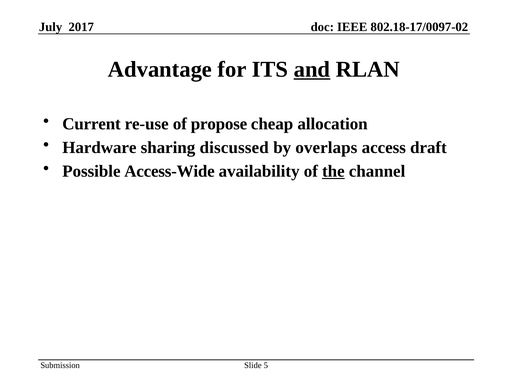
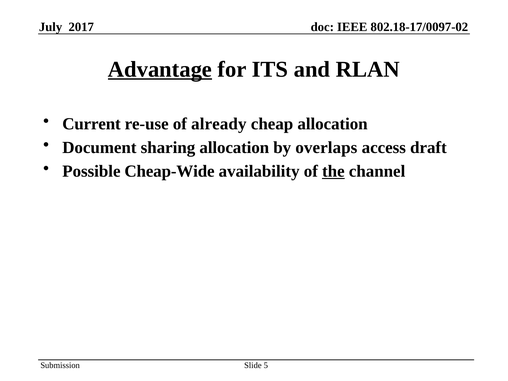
Advantage underline: none -> present (160, 69)
and underline: present -> none (312, 69)
propose: propose -> already (219, 124)
Hardware: Hardware -> Document (99, 148)
sharing discussed: discussed -> allocation (234, 148)
Access-Wide: Access-Wide -> Cheap-Wide (170, 171)
